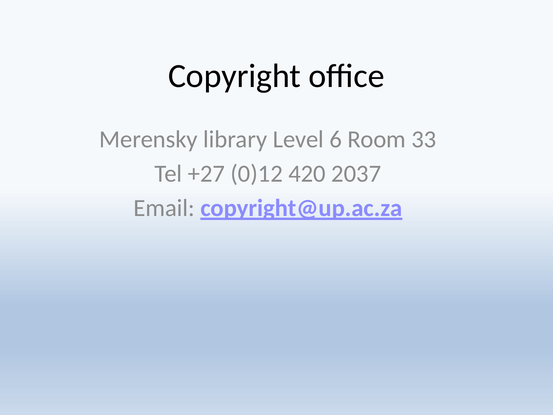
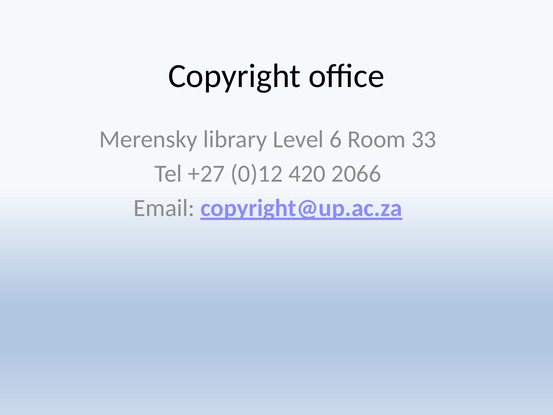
2037: 2037 -> 2066 (356, 174)
